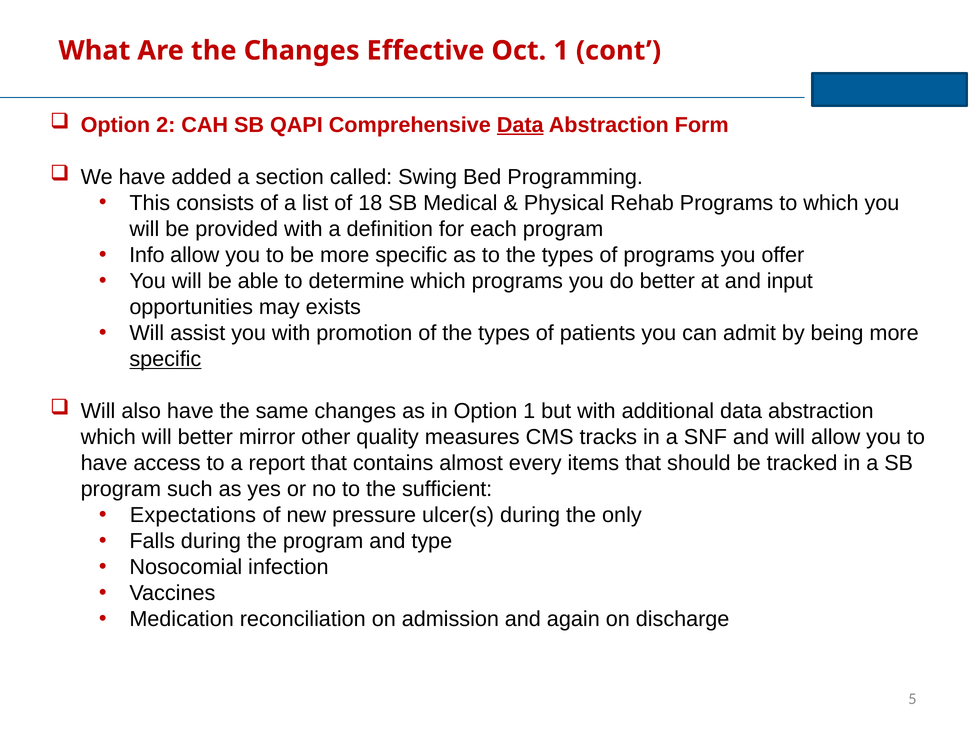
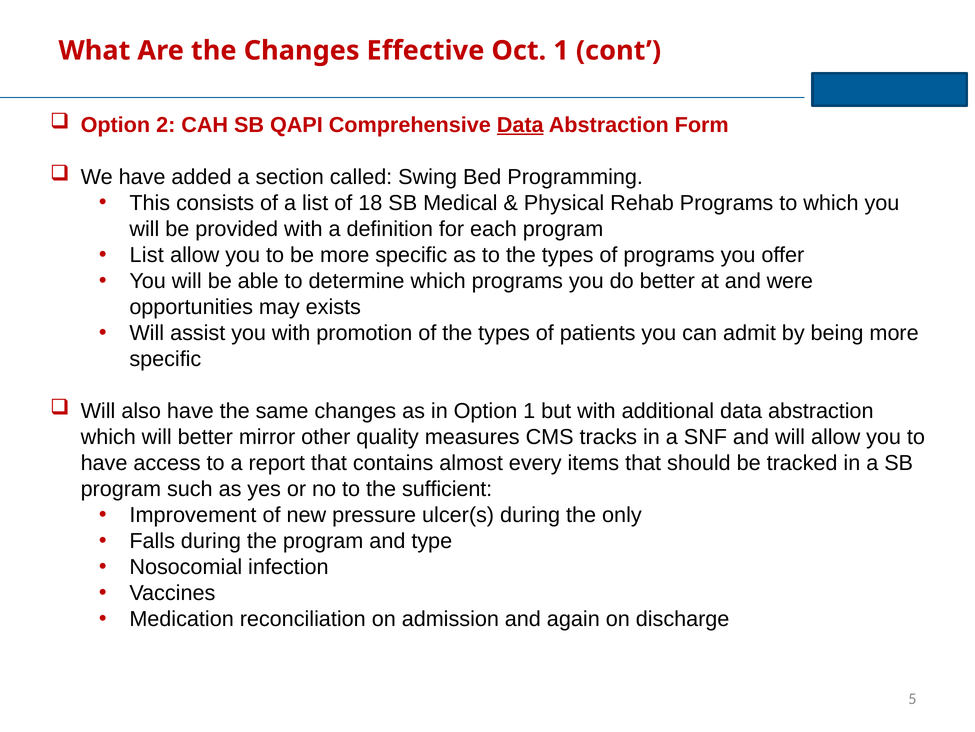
Info: Info -> List (147, 255)
input: input -> were (790, 281)
specific underline: present -> none (165, 359)
Expectations: Expectations -> Improvement (193, 515)
